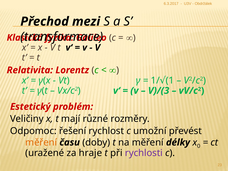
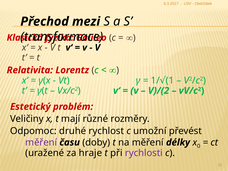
V)/(3: V)/(3 -> V)/(2 (159, 91)
řešení: řešení -> druhé (73, 131)
měření colour: orange -> purple (41, 142)
